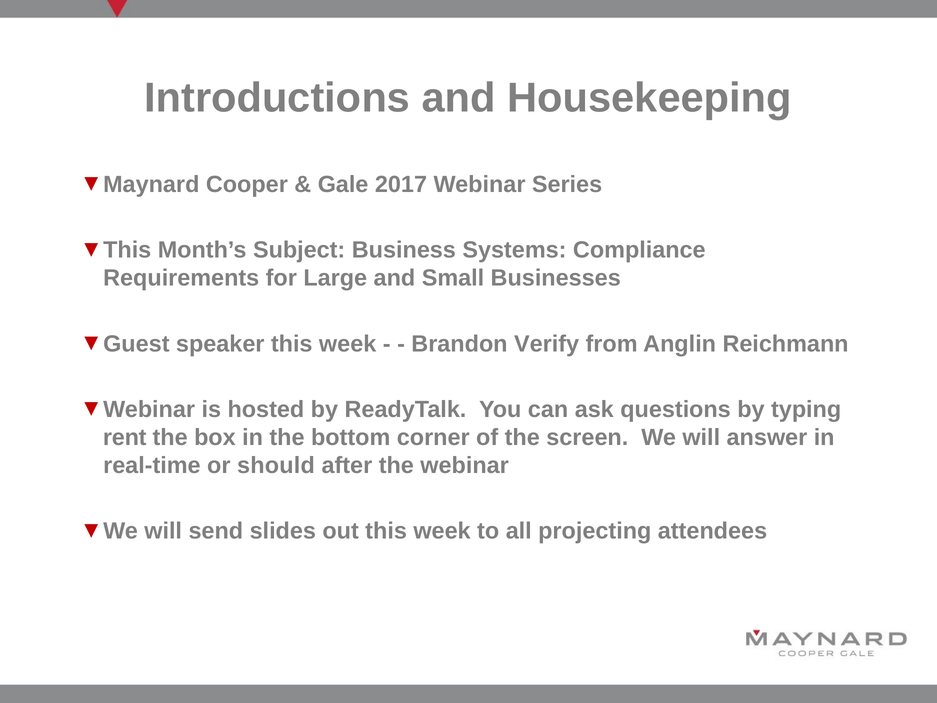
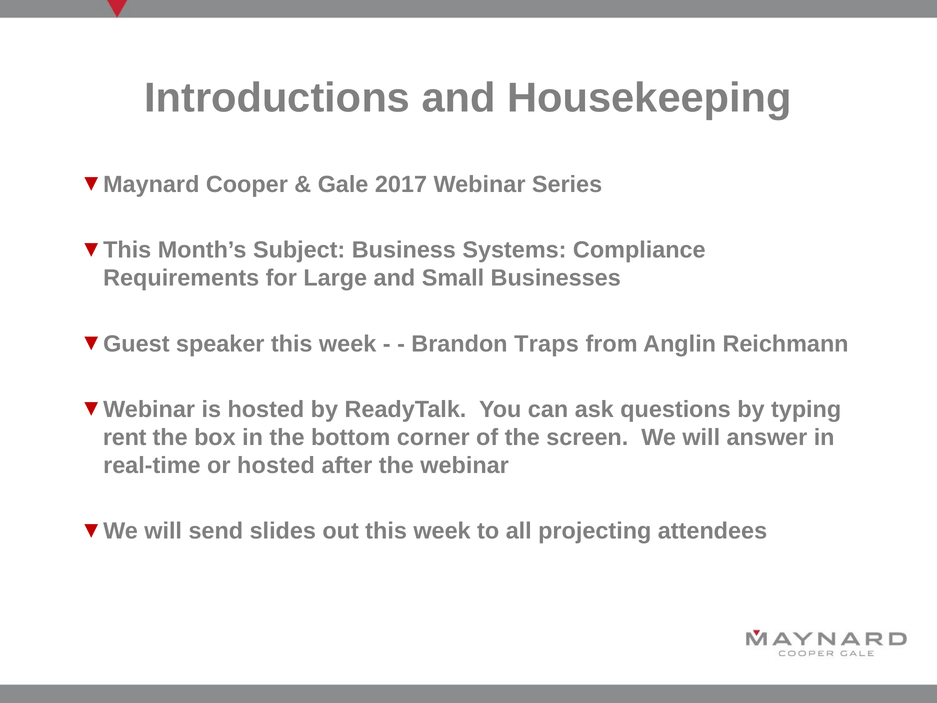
Verify: Verify -> Traps (546, 344)
or should: should -> hosted (276, 465)
